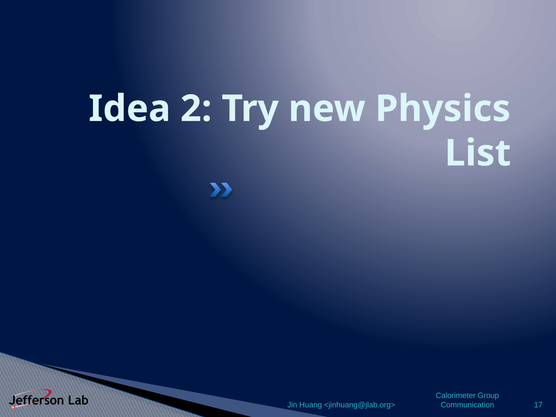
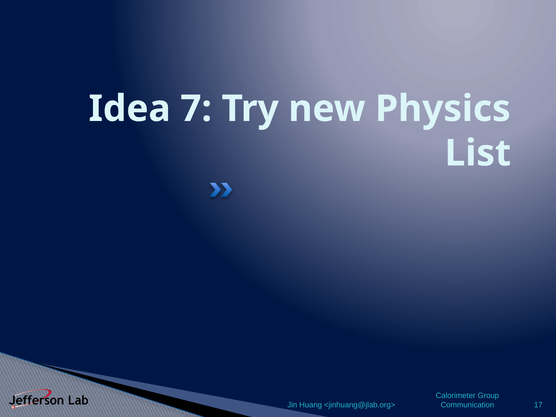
2: 2 -> 7 (196, 109)
